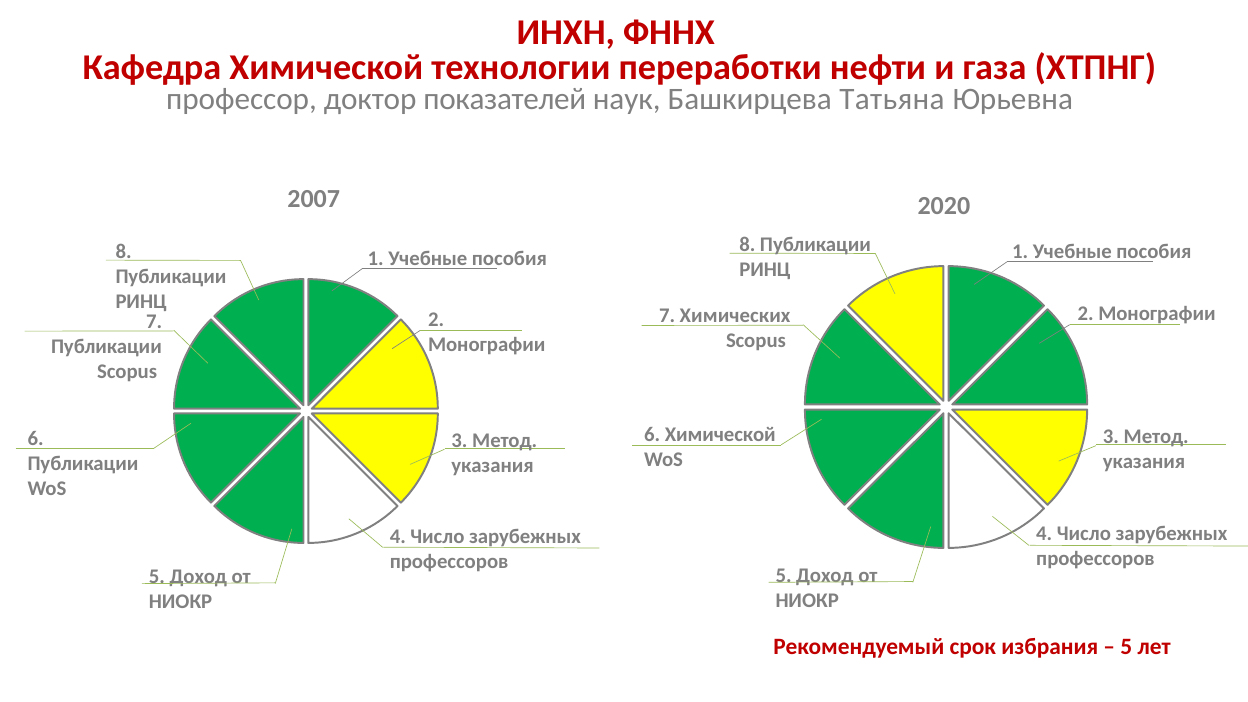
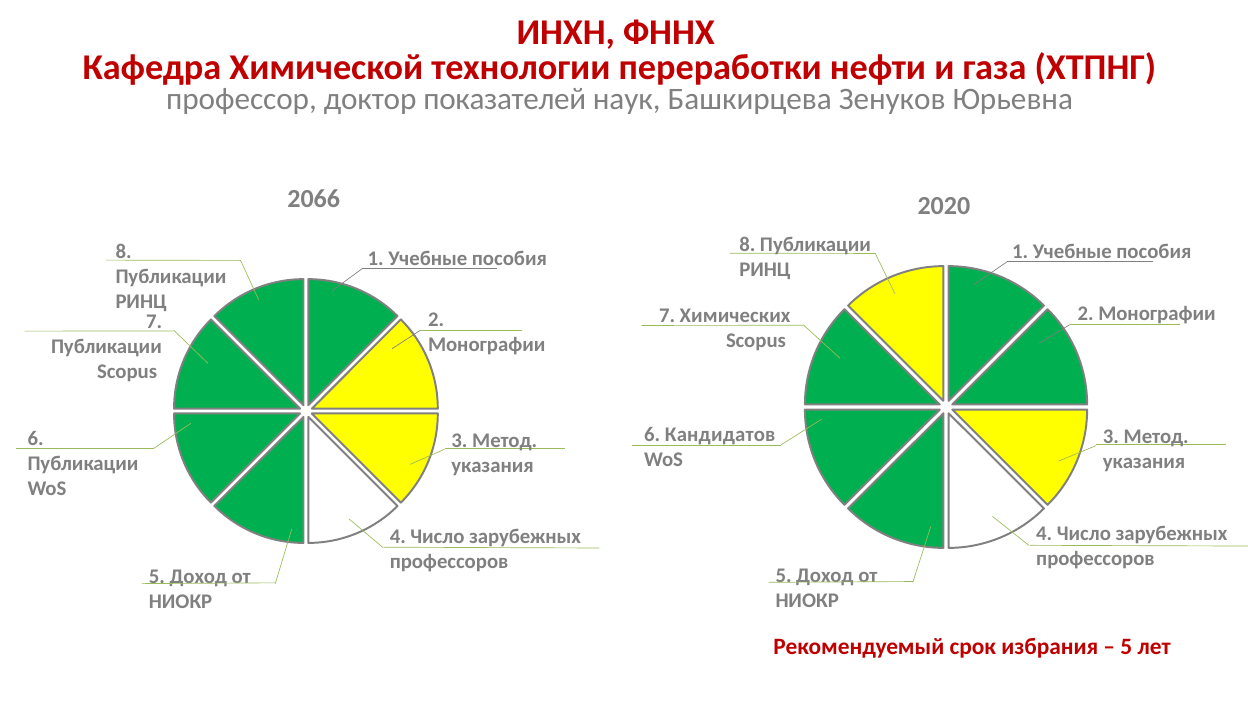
Татьяна: Татьяна -> Зенуков (892, 100)
2007: 2007 -> 2066 (314, 199)
6 Химической: Химической -> Кандидатов (720, 434)
